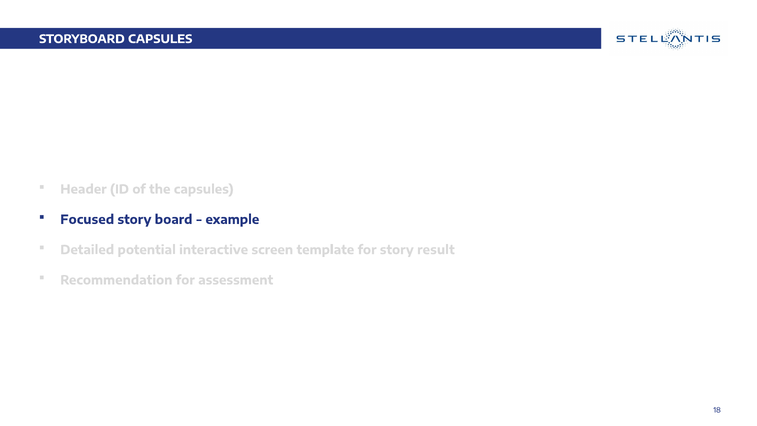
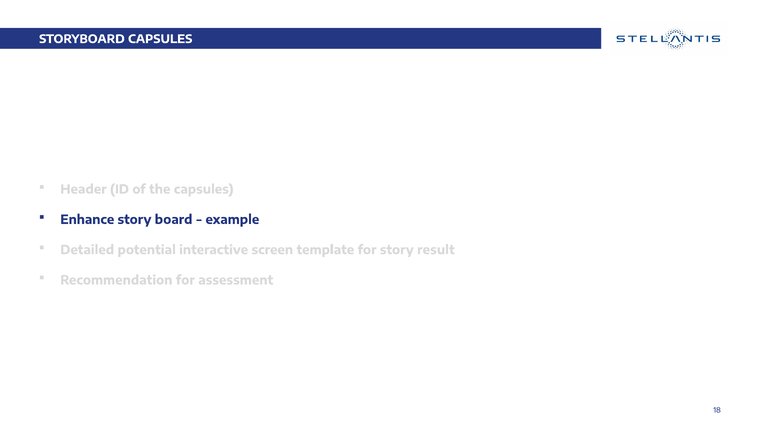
Focused: Focused -> Enhance (87, 220)
